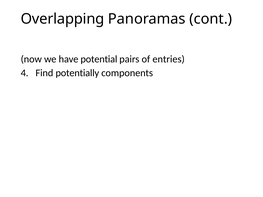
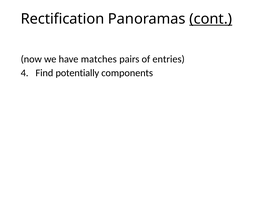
Overlapping: Overlapping -> Rectification (62, 19)
cont underline: none -> present (211, 19)
potential: potential -> matches (99, 59)
